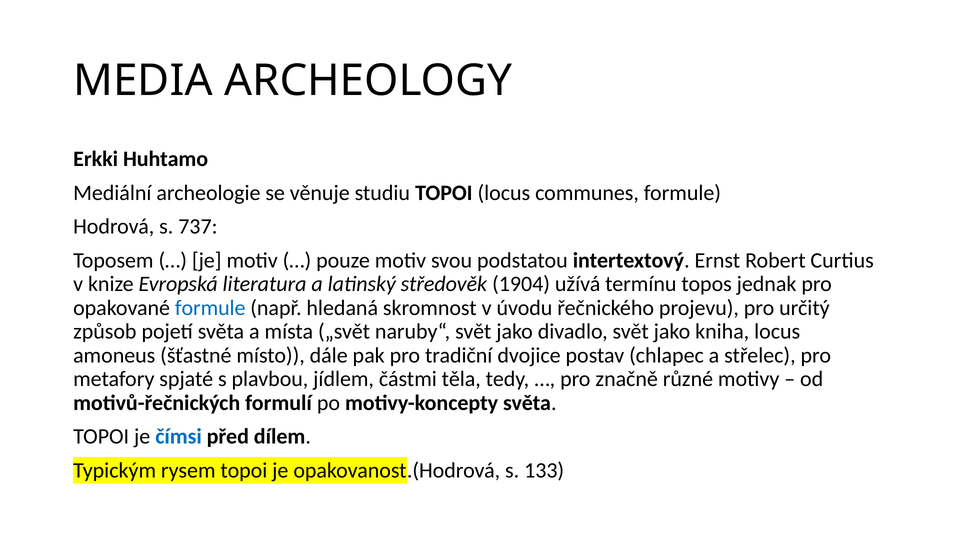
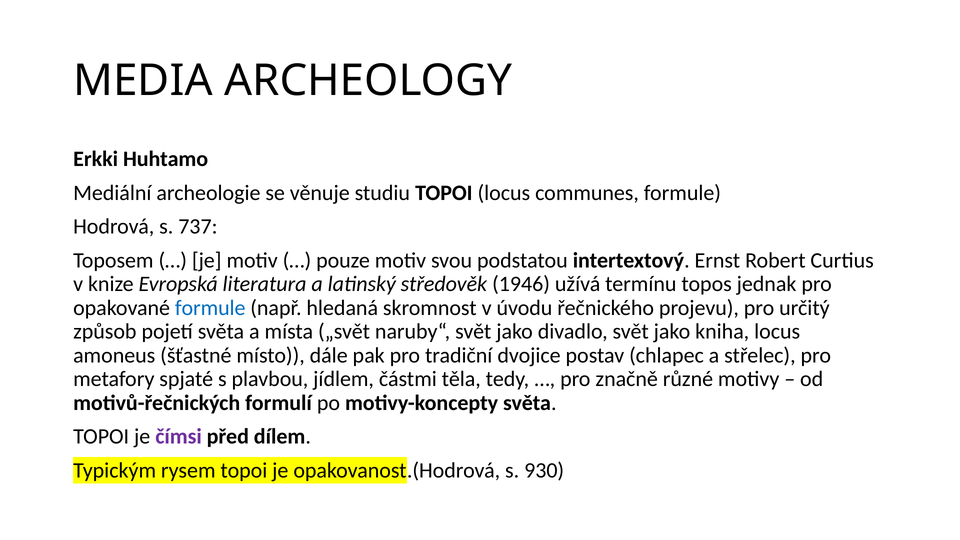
1904: 1904 -> 1946 (521, 284)
čímsi colour: blue -> purple (179, 437)
133: 133 -> 930 (544, 470)
